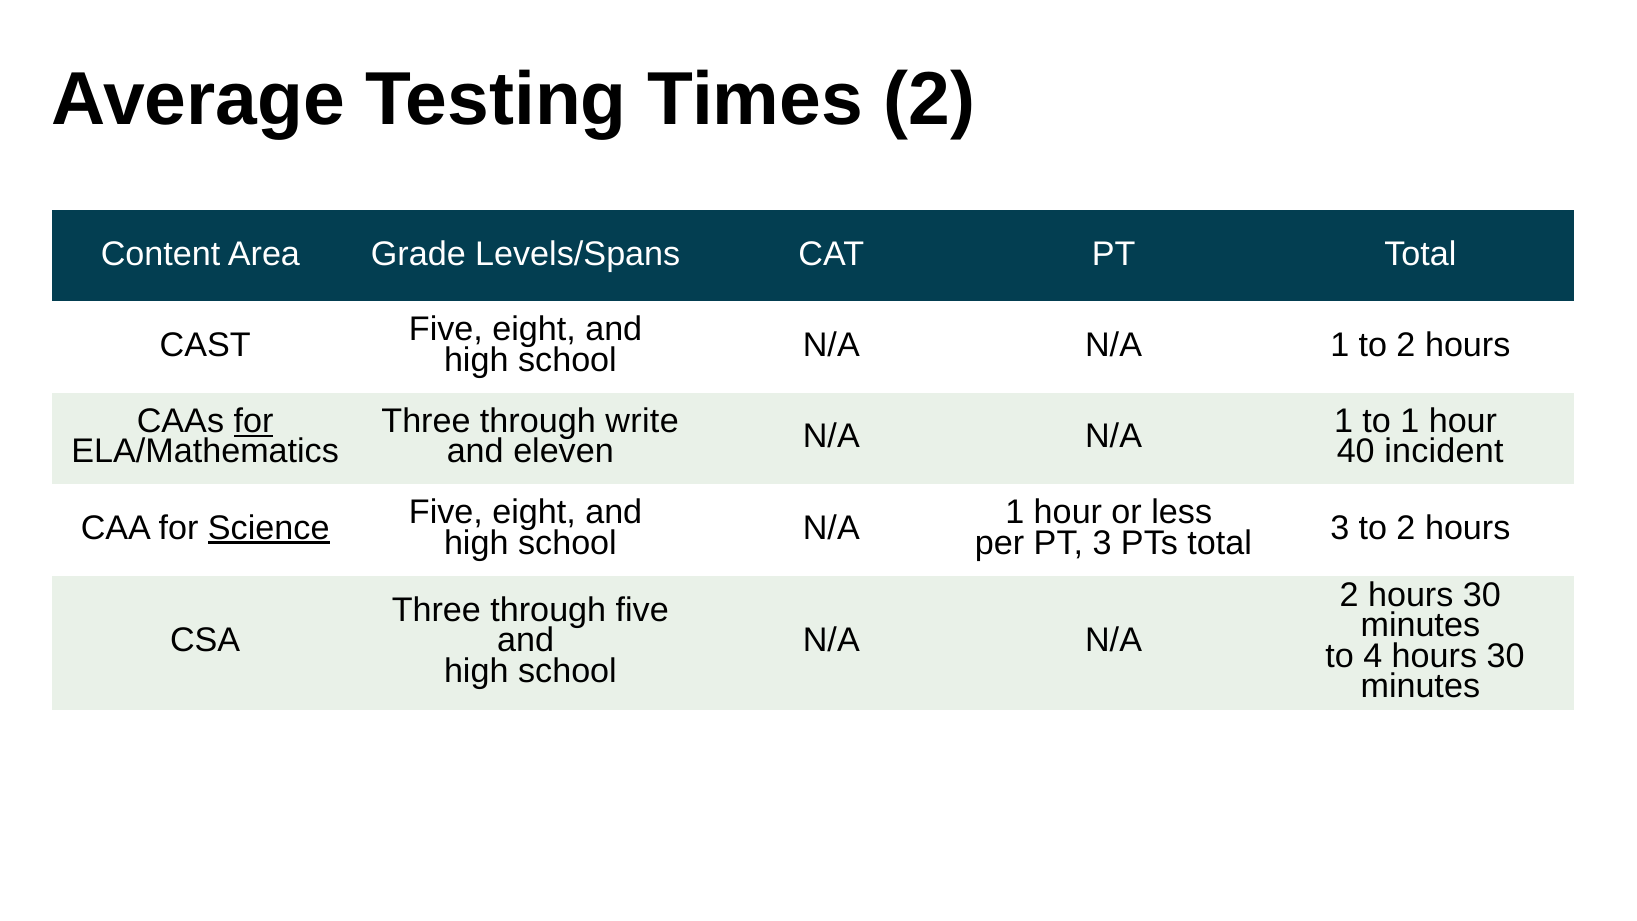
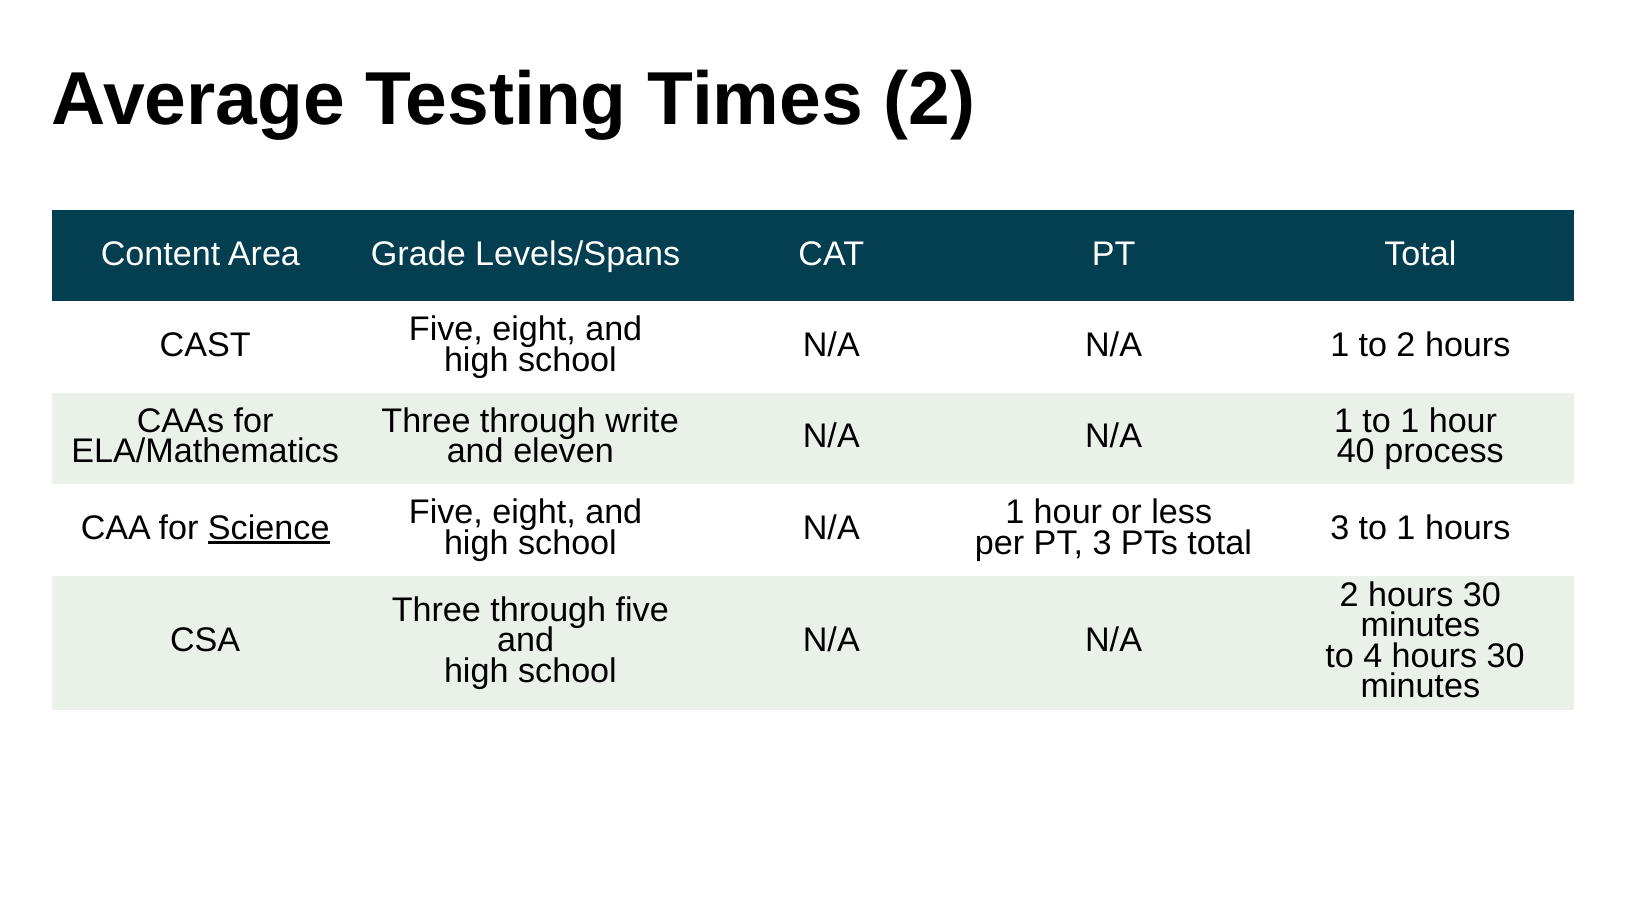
for underline: present -> none (254, 421)
incident: incident -> process (1444, 451)
3 to 2: 2 -> 1 (1406, 528)
